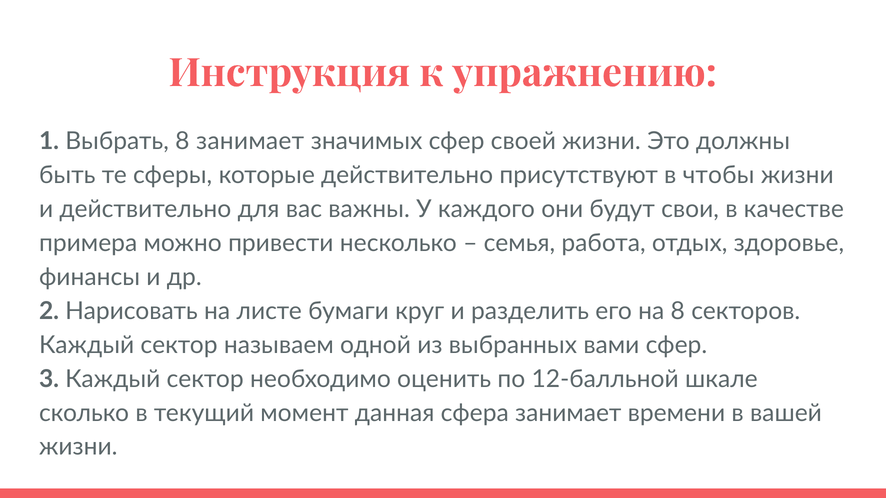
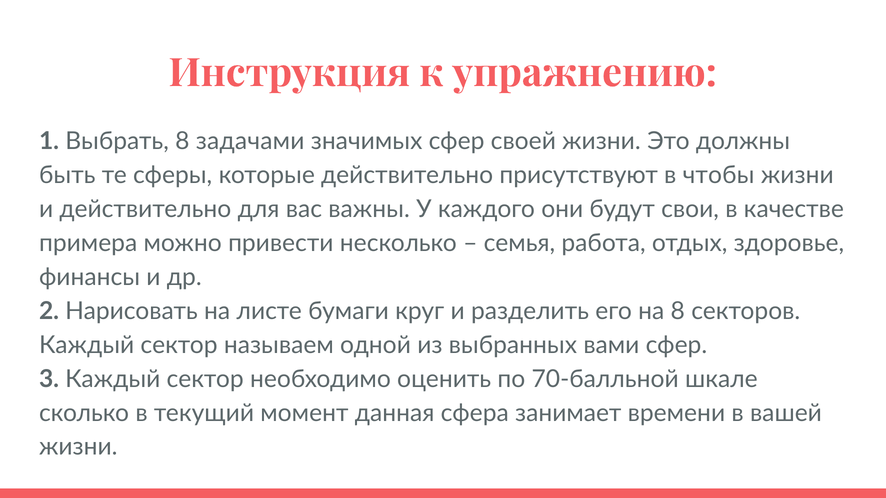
8 занимает: занимает -> задачами (250, 141)
12-балльной: 12-балльной -> 70-балльной (605, 379)
